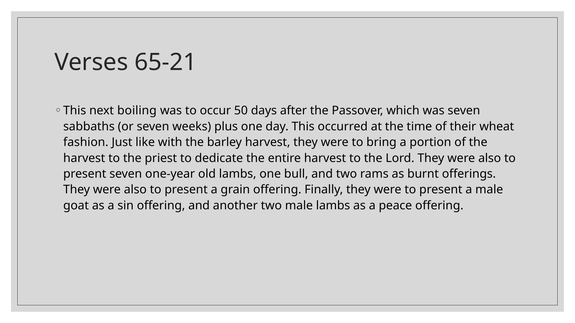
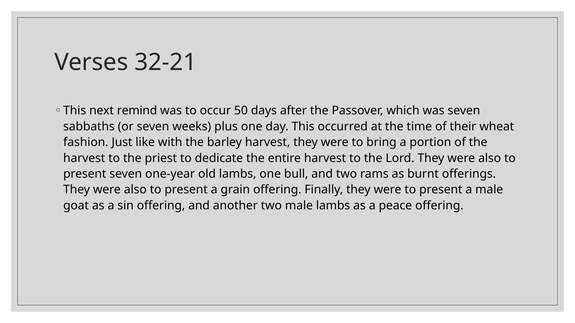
65-21: 65-21 -> 32-21 (166, 62)
boiling: boiling -> remind (137, 111)
